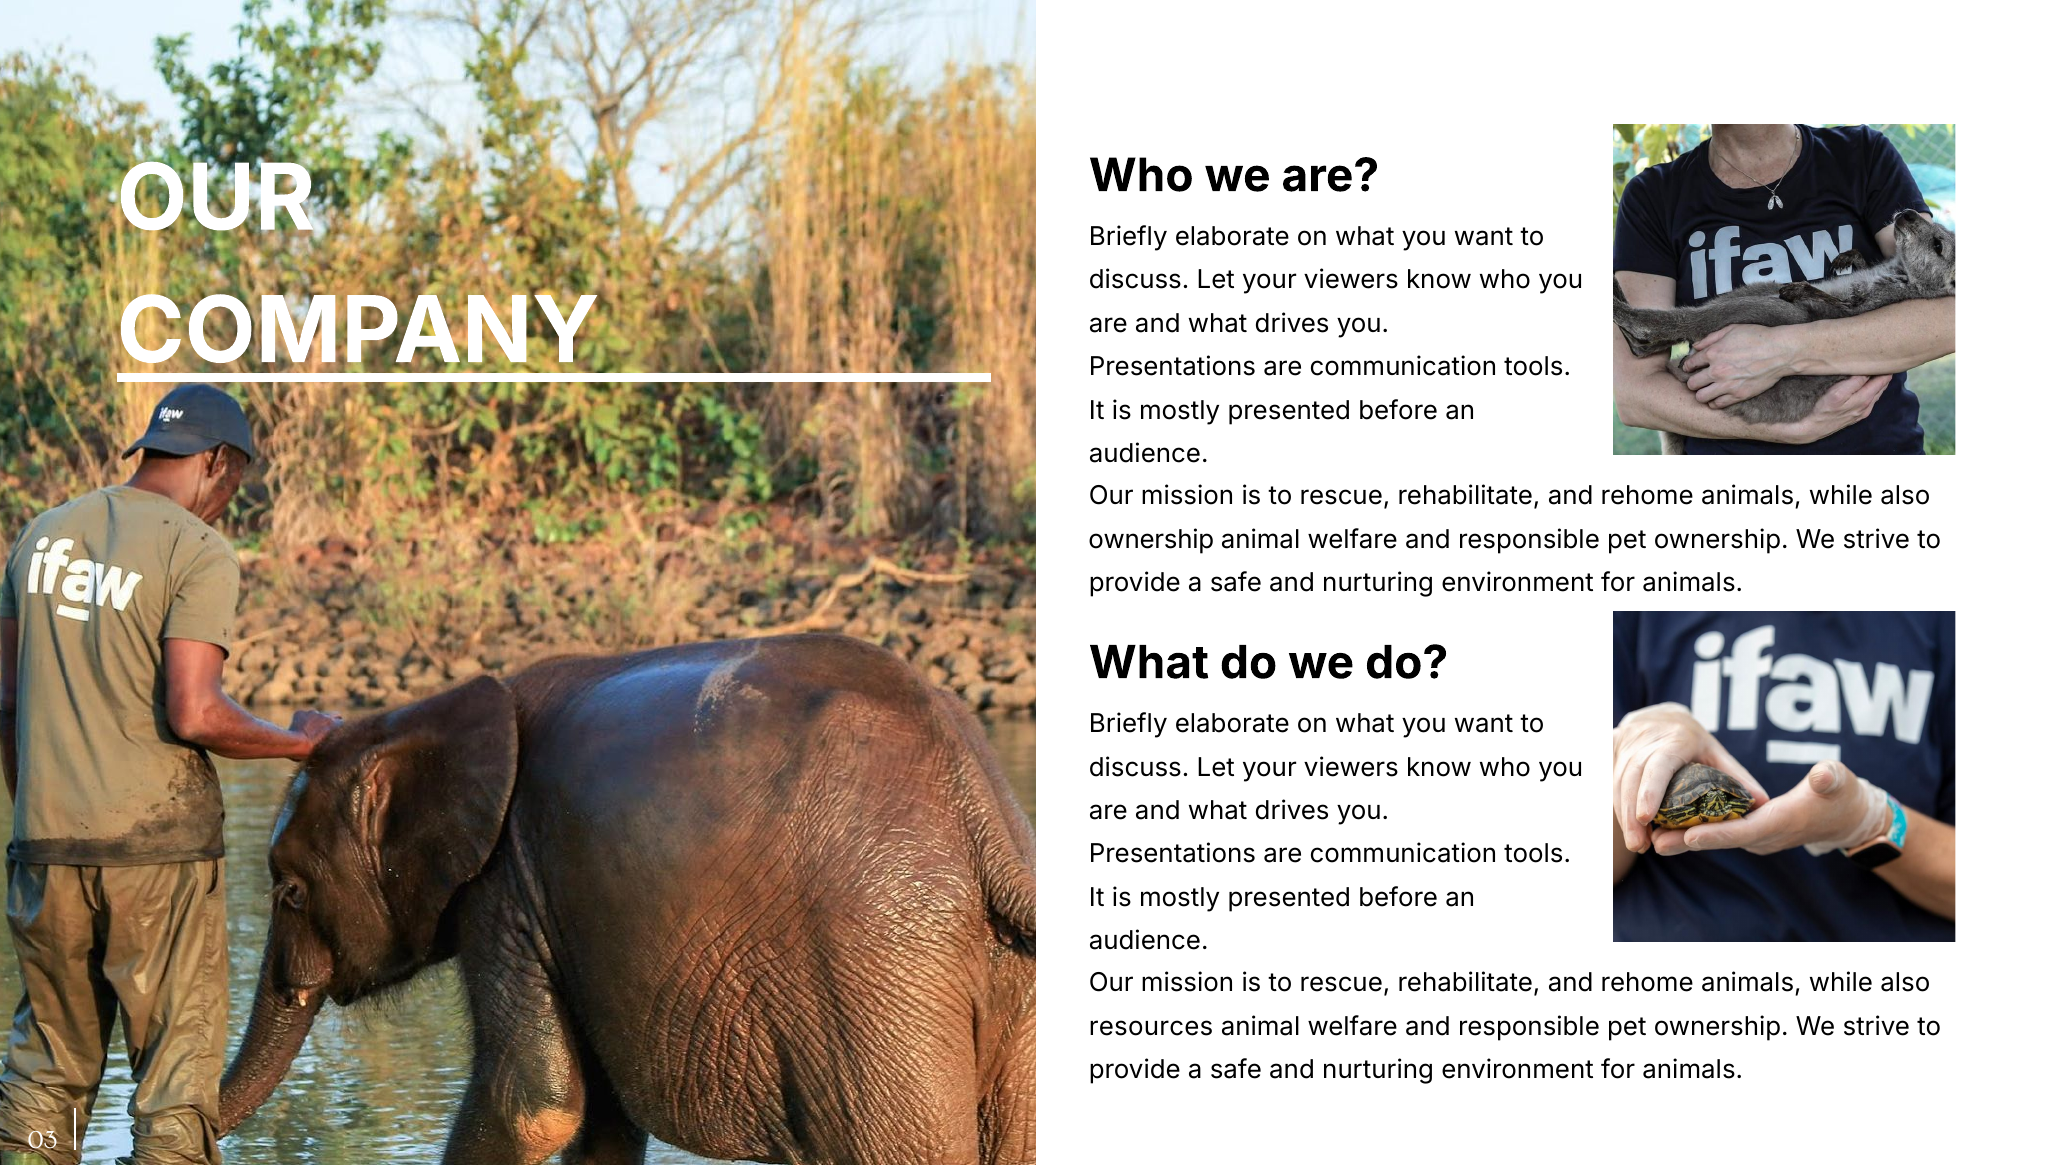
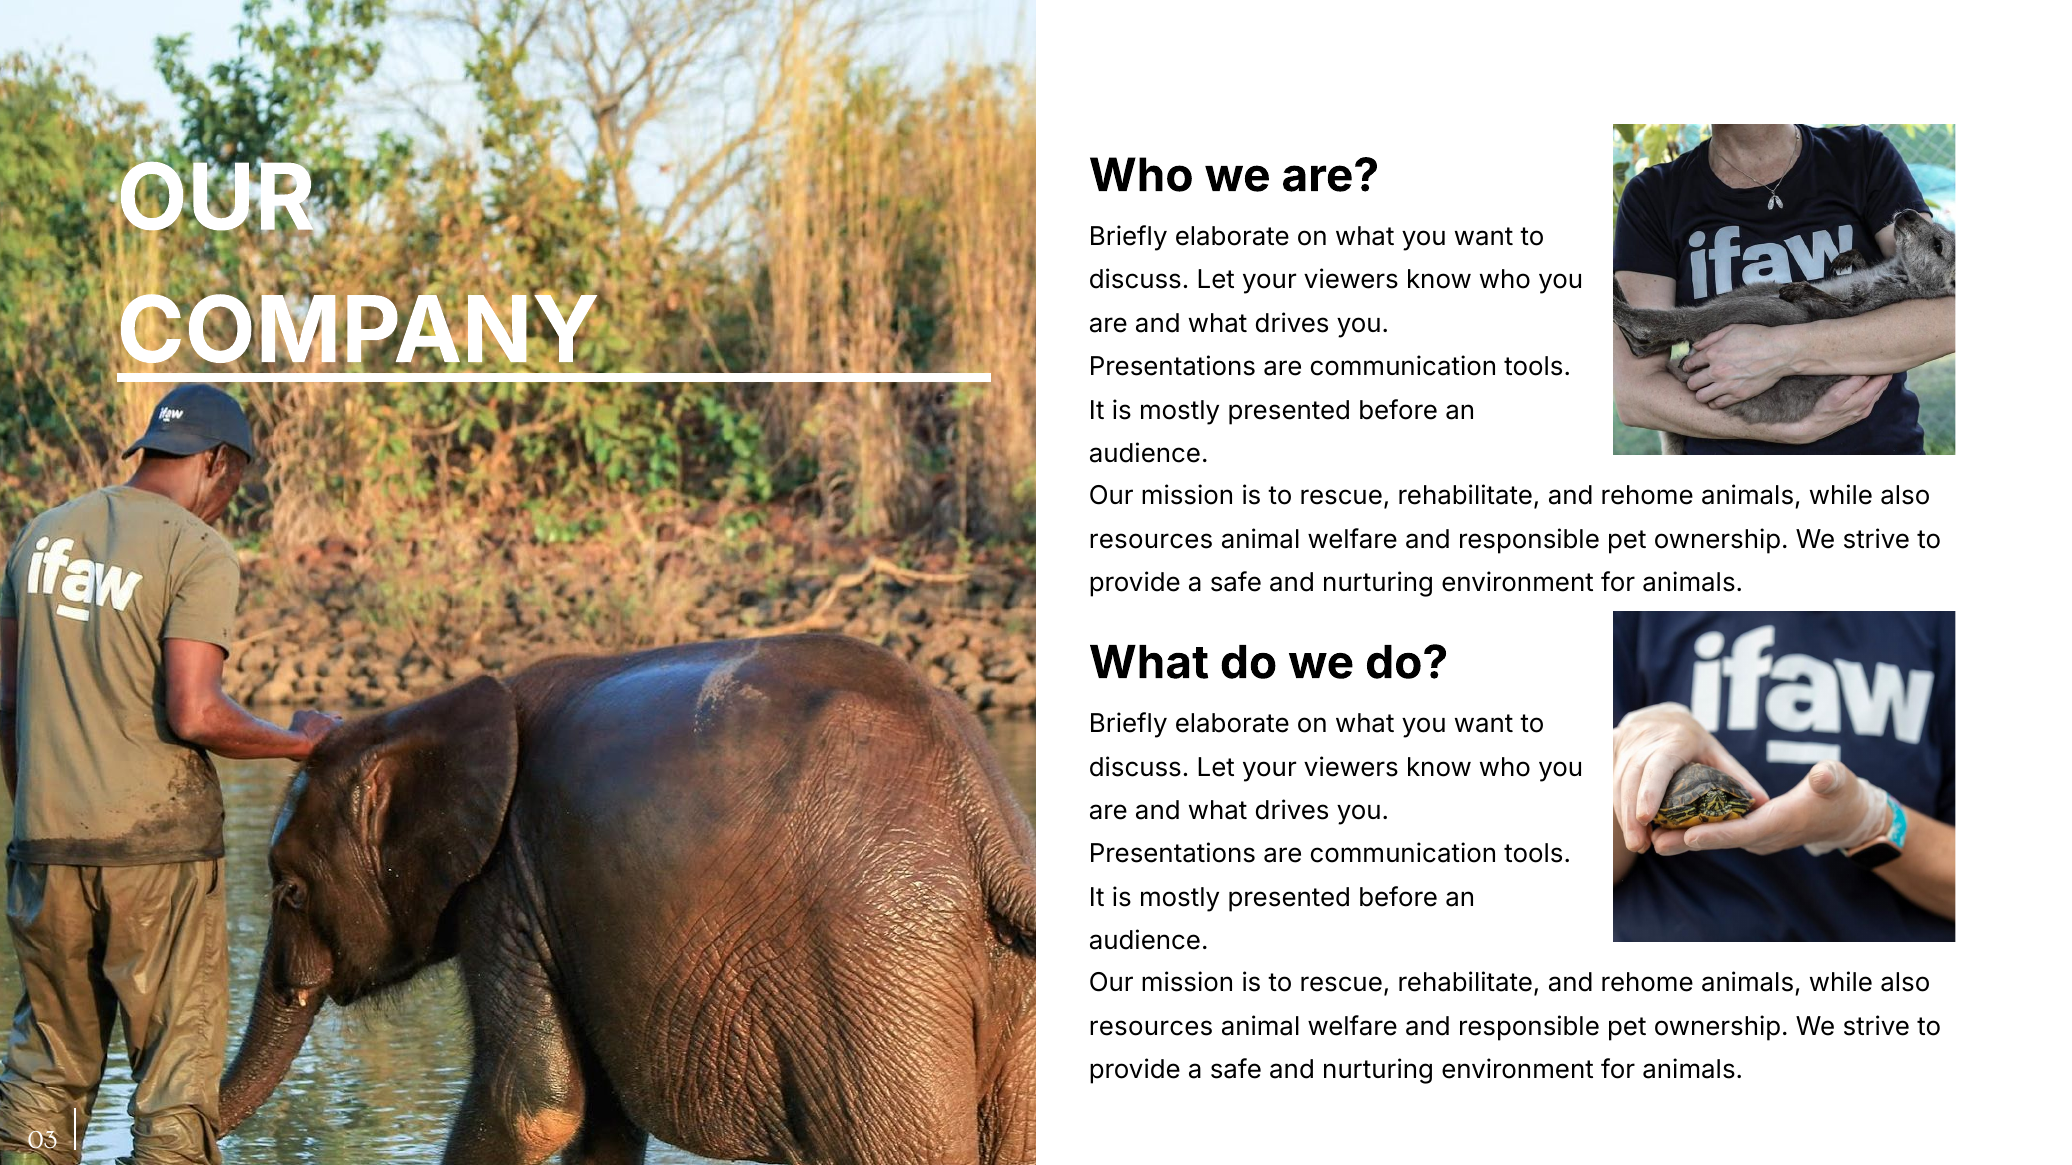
ownership: ownership -> resources (1151, 540)
